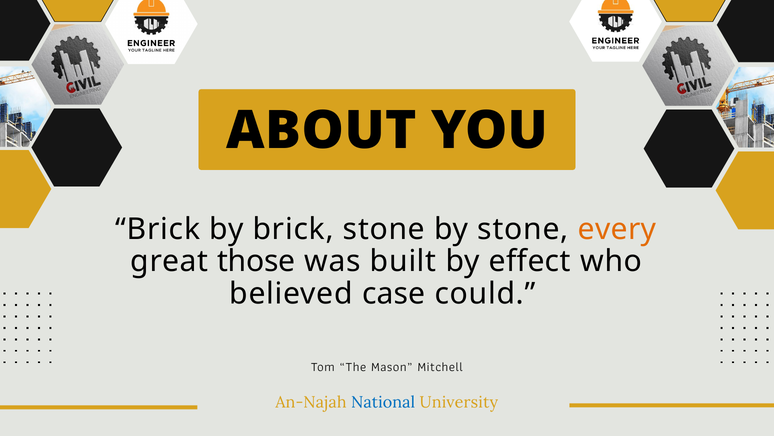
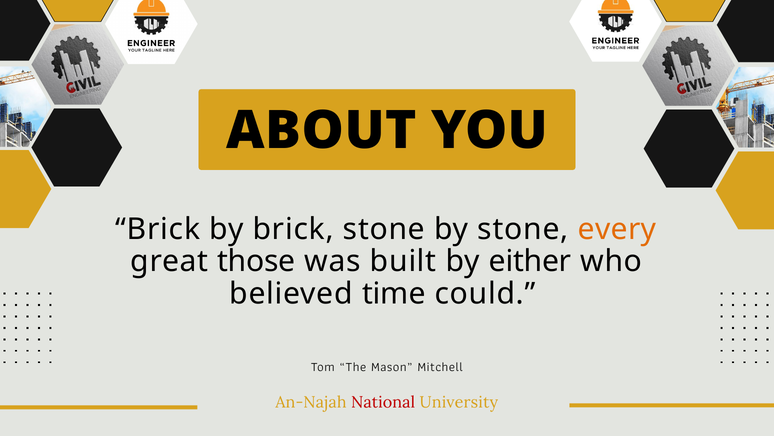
effect: effect -> either (530, 261)
case: case -> time (394, 293)
National colour: blue -> red (383, 402)
